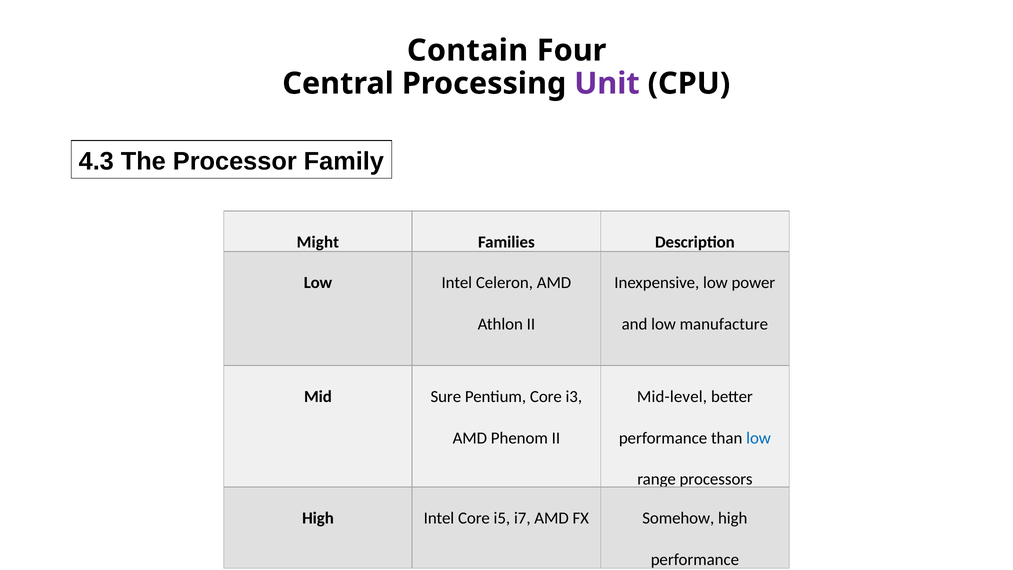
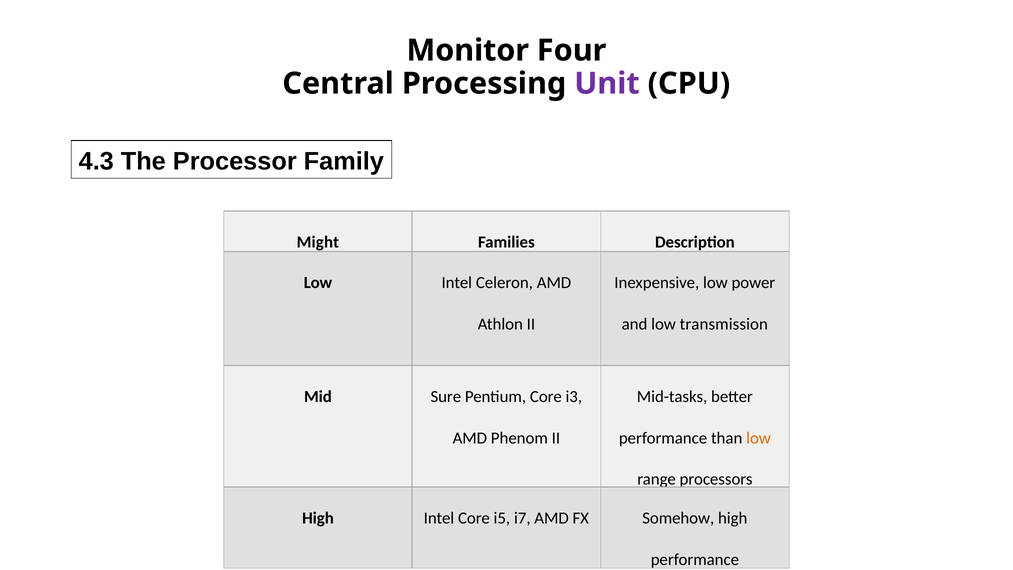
Contain: Contain -> Monitor (468, 50)
manufacture: manufacture -> transmission (724, 324)
Mid-level: Mid-level -> Mid-tasks (672, 397)
low colour: blue -> orange (759, 438)
